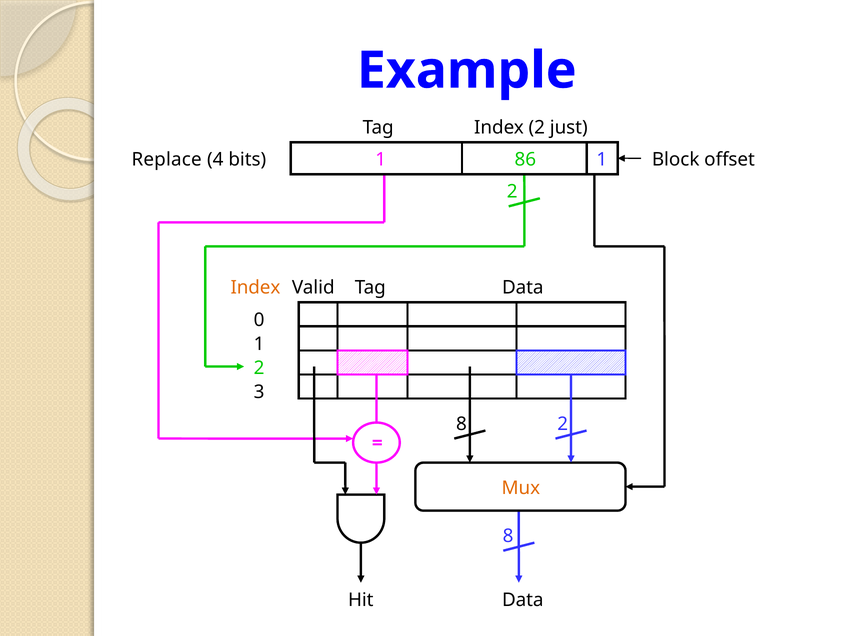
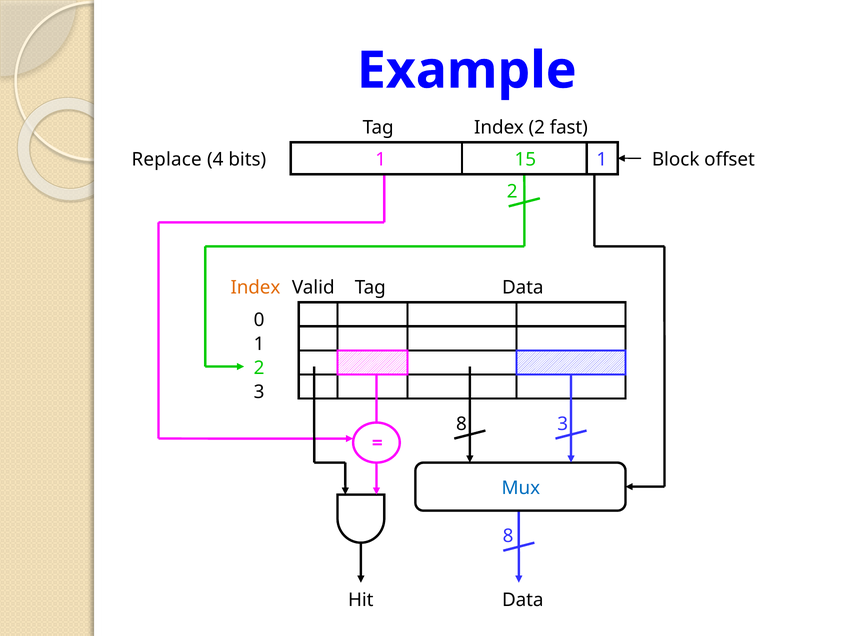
just: just -> fast (569, 128)
86: 86 -> 15 (525, 160)
8 2: 2 -> 3 (563, 424)
Mux colour: orange -> blue (521, 488)
